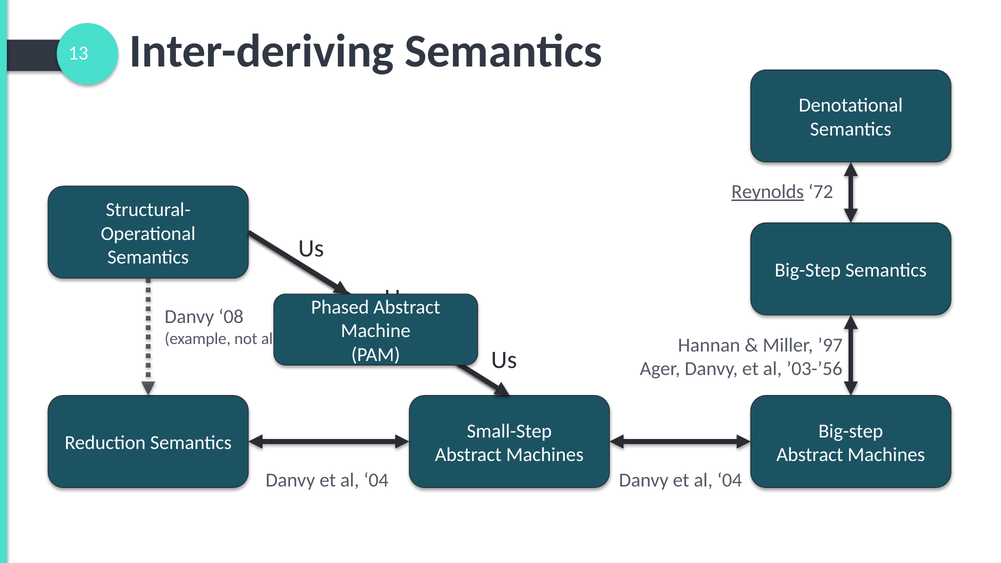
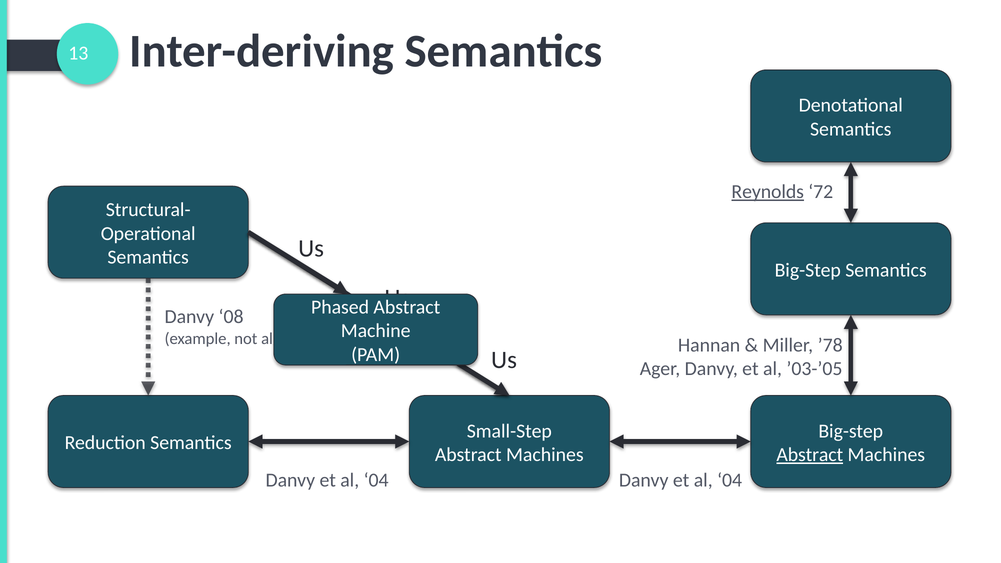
’97: ’97 -> ’78 (830, 345)
’03-’56: ’03-’56 -> ’03-’05 (814, 369)
Abstract underline: none -> present (810, 455)
